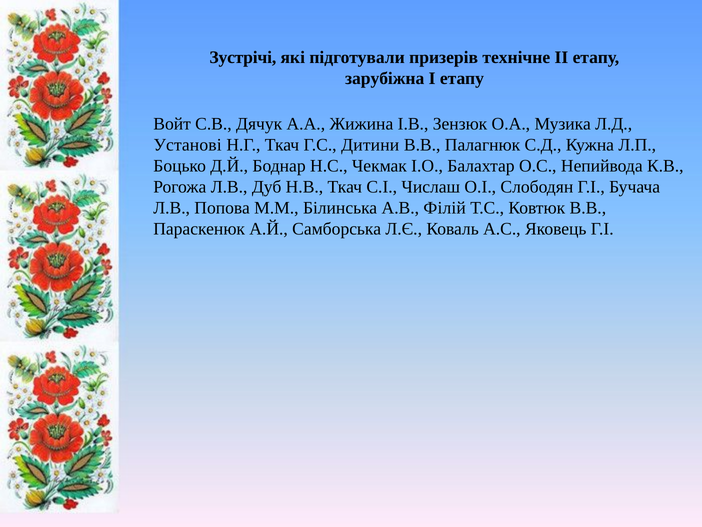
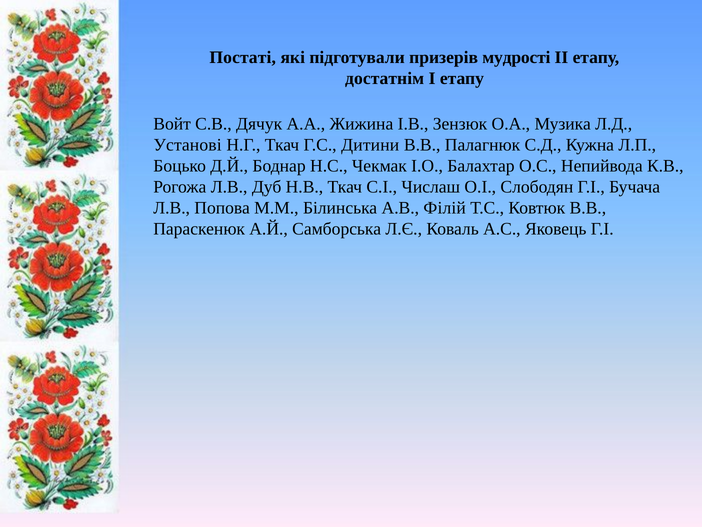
Зустрічі: Зустрічі -> Постаті (243, 57)
технічне: технічне -> мудрості (516, 57)
зарубіжна: зарубіжна -> достатнім (385, 78)
